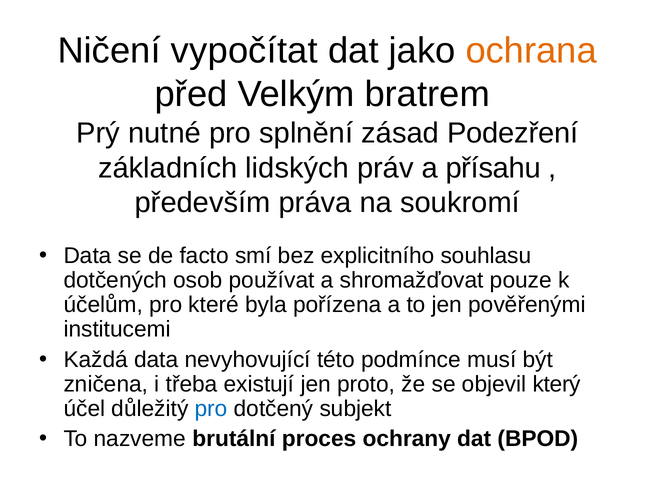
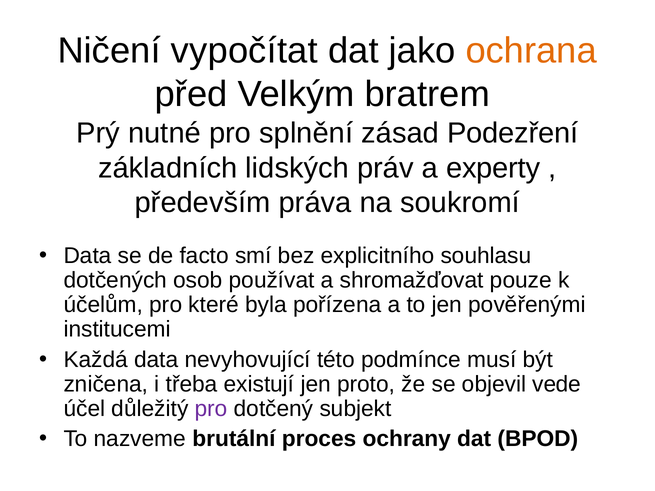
přísahu: přísahu -> experty (493, 168)
který: který -> vede (557, 384)
pro colour: blue -> purple (211, 409)
